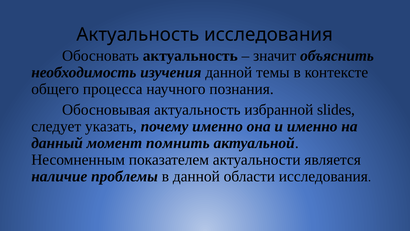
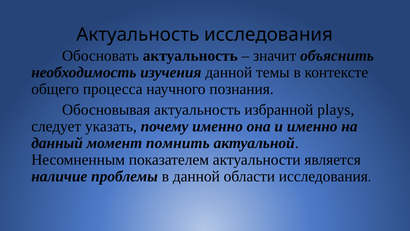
slides: slides -> plays (336, 110)
